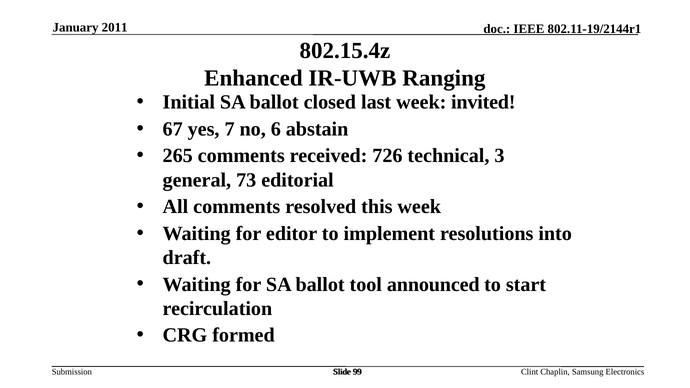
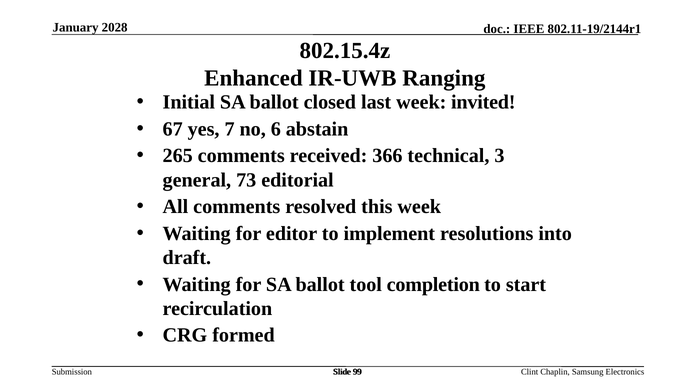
2011: 2011 -> 2028 (115, 27)
726: 726 -> 366 (387, 156)
announced: announced -> completion (433, 284)
